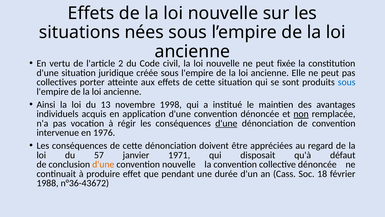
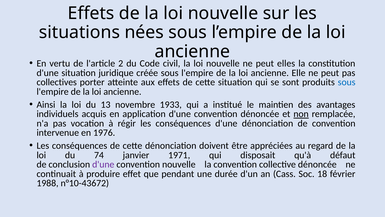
fixée: fixée -> elles (286, 63)
1998: 1998 -> 1933 (171, 104)
d'une underline: present -> none (226, 123)
57: 57 -> 74 (99, 155)
d'une colour: orange -> purple (103, 164)
n°36-43672: n°36-43672 -> n°10-43672 (85, 183)
